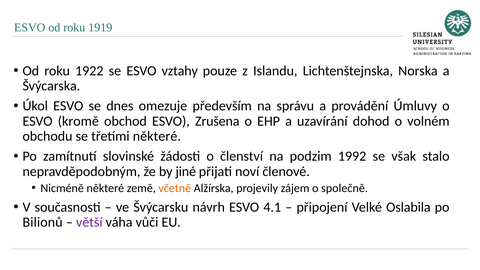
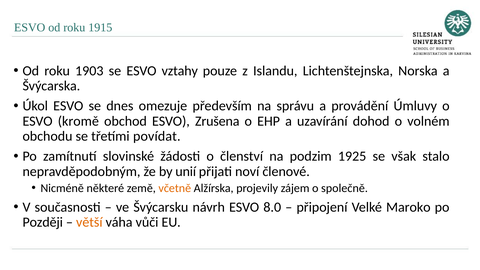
1919: 1919 -> 1915 (100, 27)
1922: 1922 -> 1903 (89, 71)
třetími některé: některé -> povídat (157, 136)
1992: 1992 -> 1925 (352, 156)
jiné: jiné -> unií (186, 171)
4.1: 4.1 -> 8.0 (272, 207)
Oslabila: Oslabila -> Maroko (408, 207)
Bilionů: Bilionů -> Později (43, 222)
větší colour: purple -> orange (89, 222)
